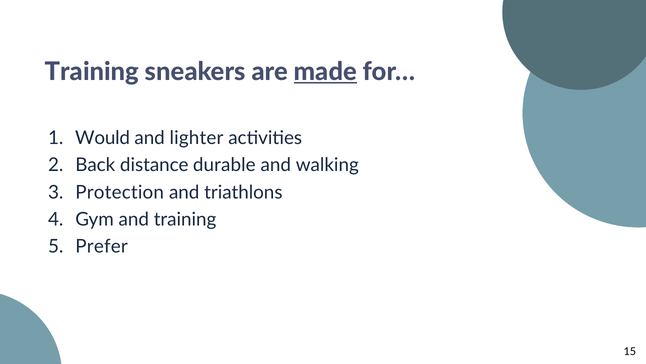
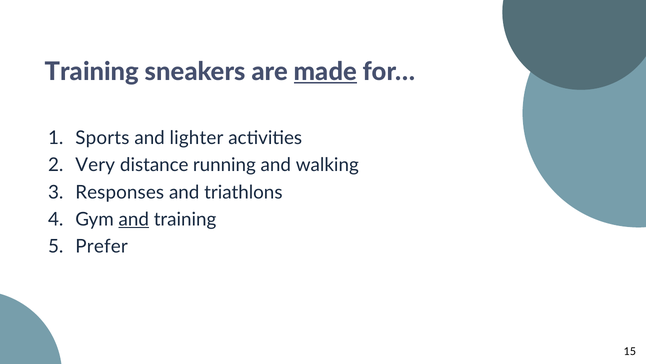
Would: Would -> Sports (102, 138)
Back: Back -> Very (95, 165)
durable: durable -> running (224, 165)
Protection: Protection -> Responses (120, 192)
and underline: none -> present (134, 219)
